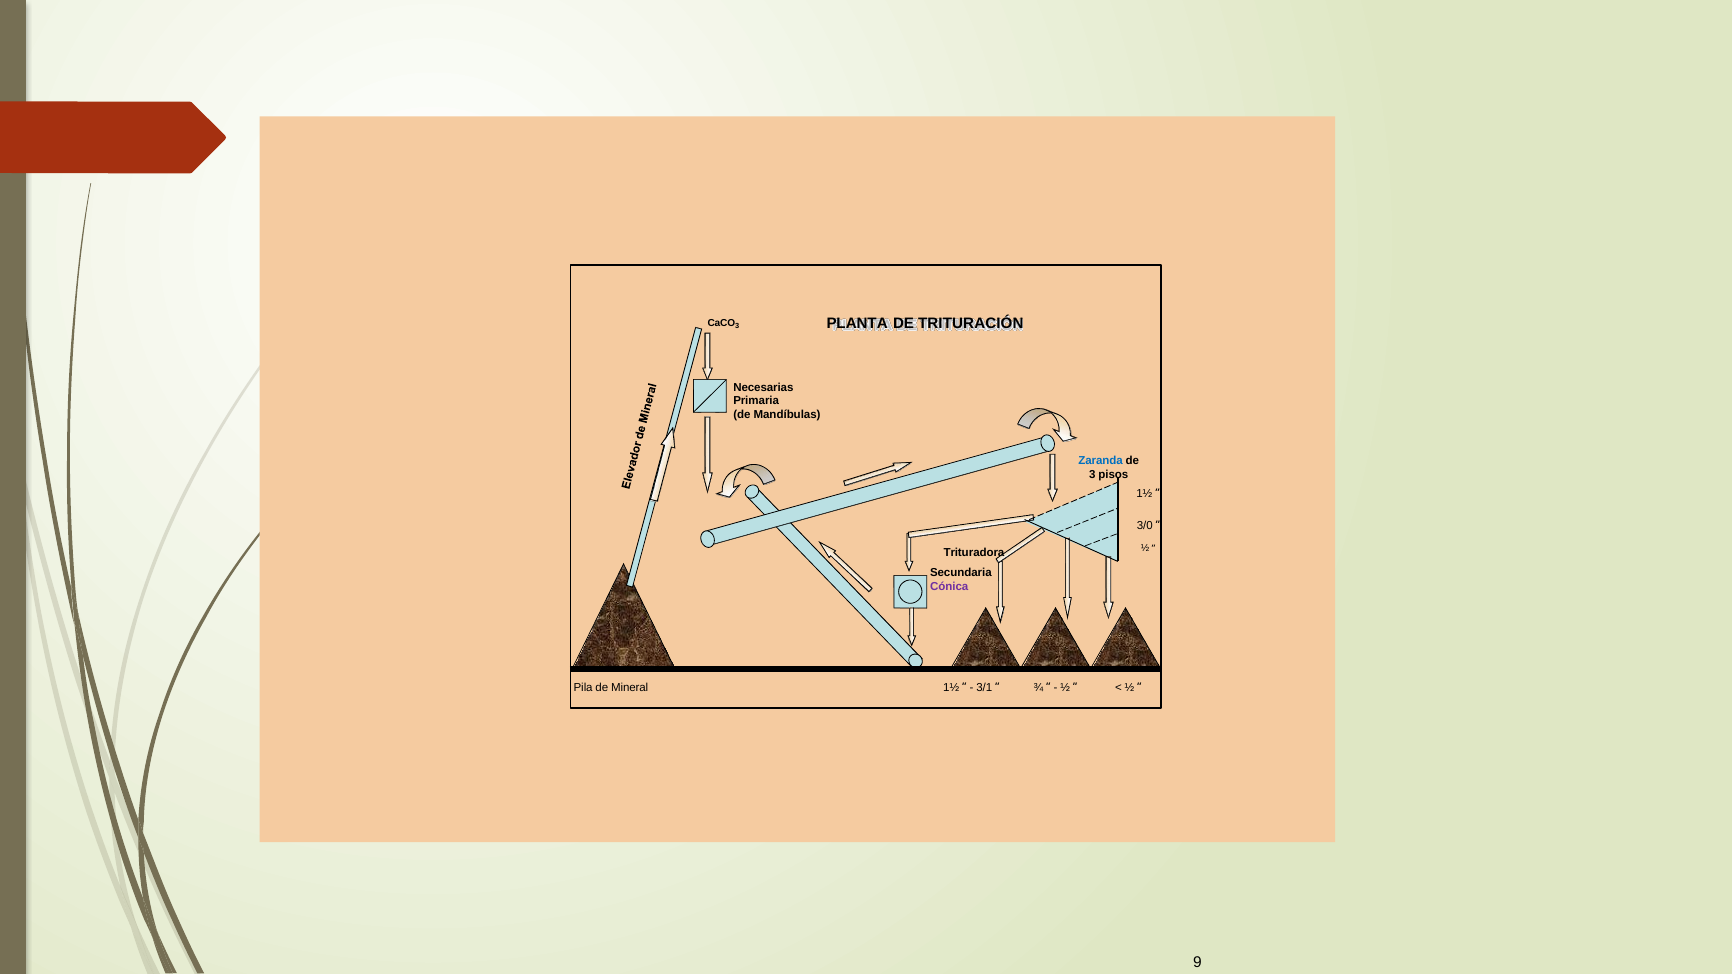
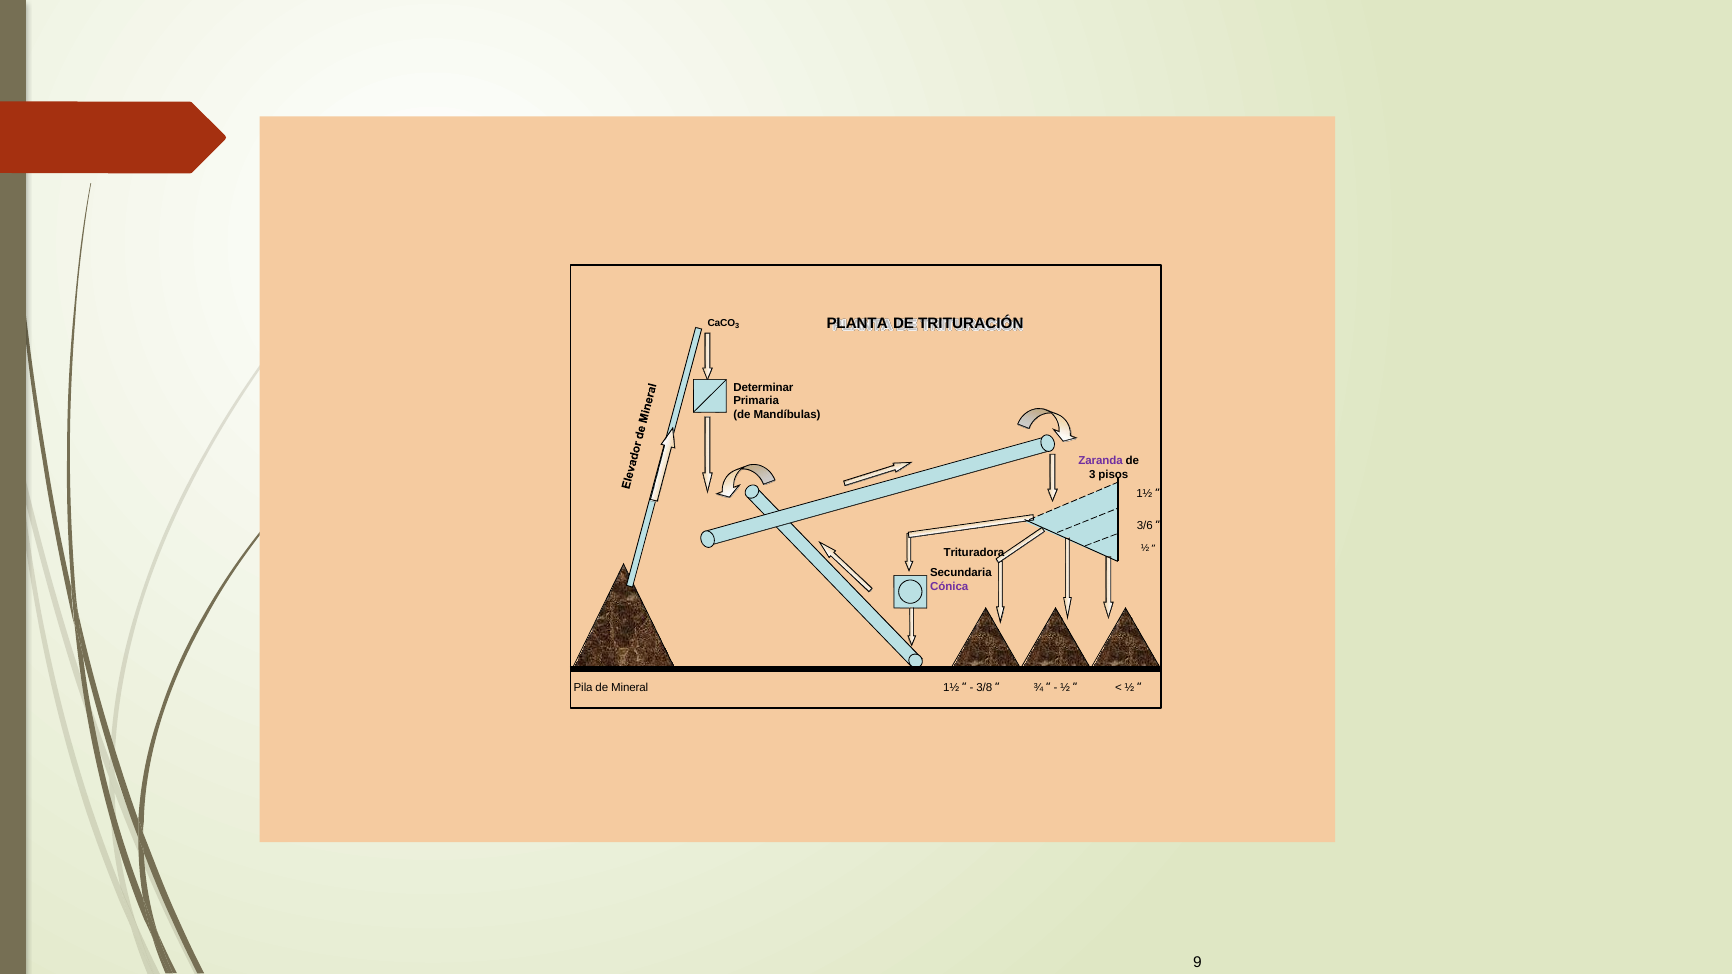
Necesarias: Necesarias -> Determinar (763, 387)
Zaranda colour: blue -> purple (1101, 461)
3/0: 3/0 -> 3/6 (1145, 526)
3/1: 3/1 -> 3/8 (984, 687)
